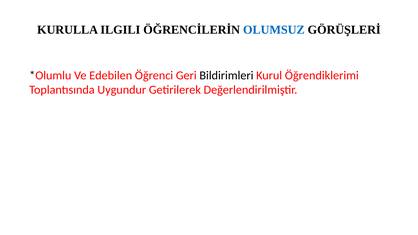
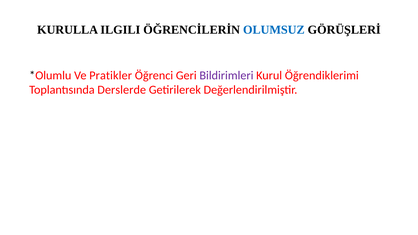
Edebilen: Edebilen -> Pratikler (111, 75)
Bildirimleri colour: black -> purple (226, 75)
Uygundur: Uygundur -> Derslerde (122, 90)
